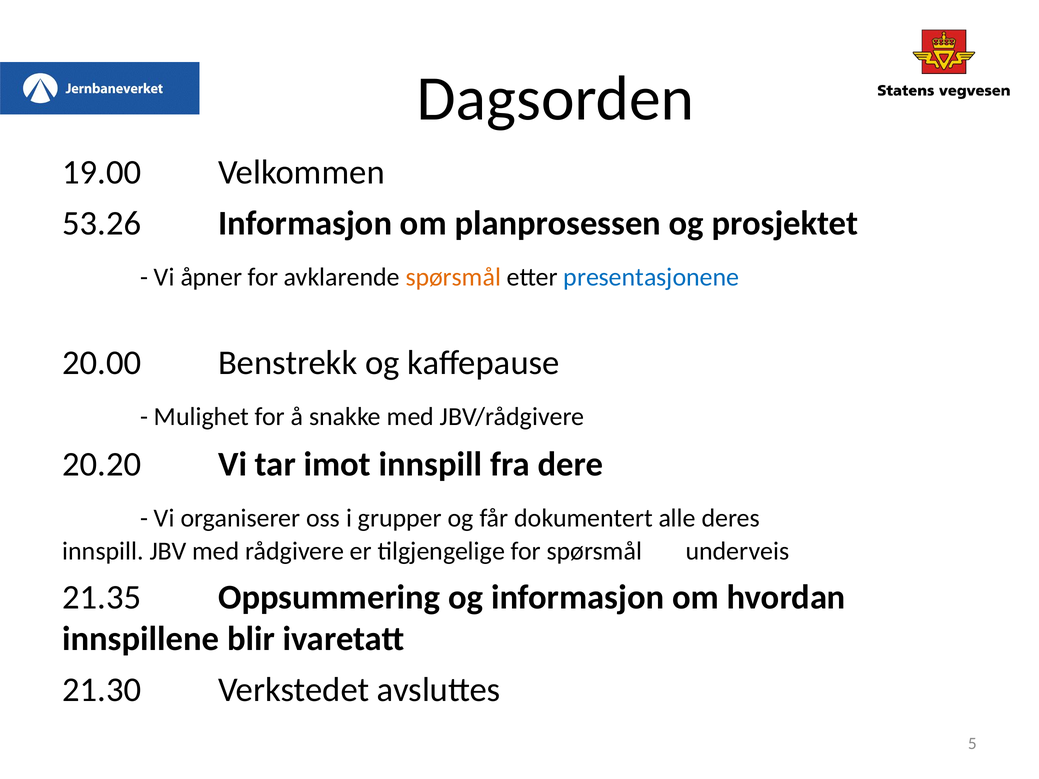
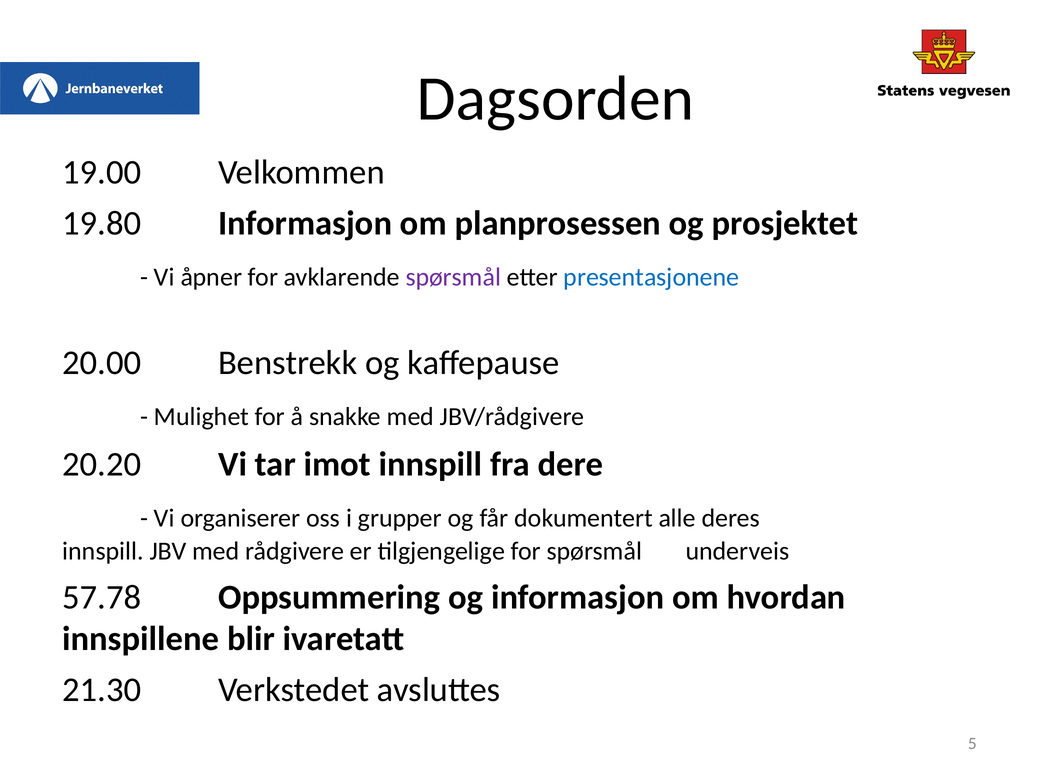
53.26: 53.26 -> 19.80 (102, 223)
spørsmål colour: orange -> purple (453, 277)
21.35: 21.35 -> 57.78 (102, 597)
